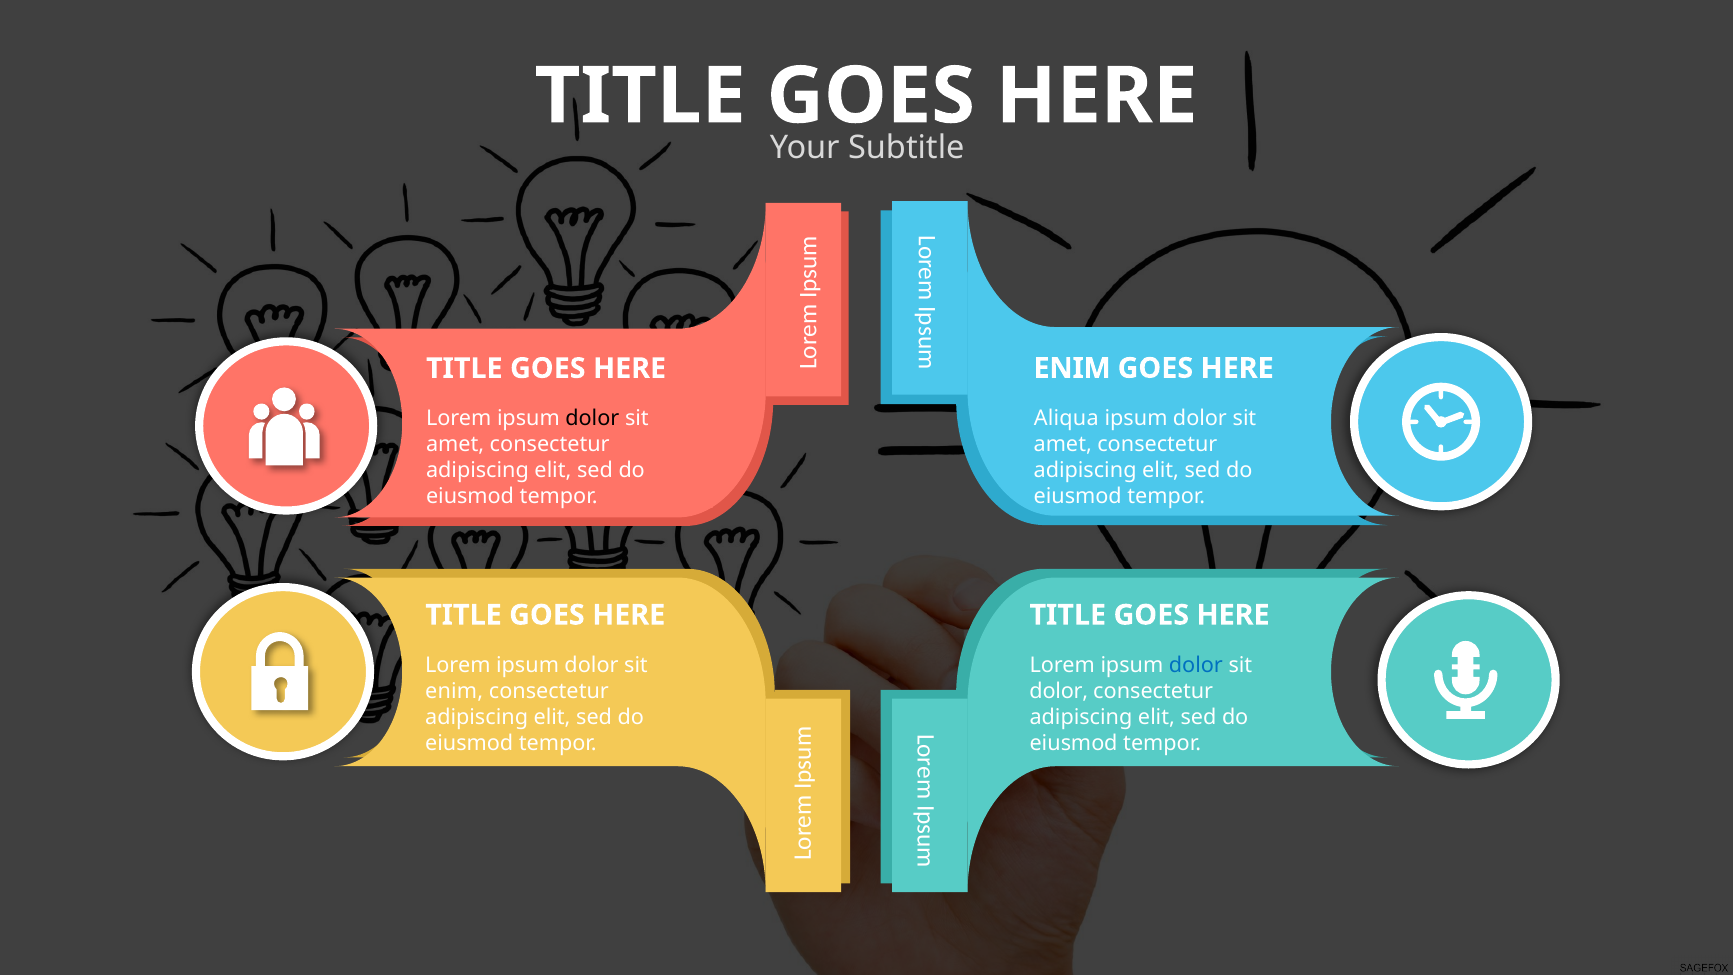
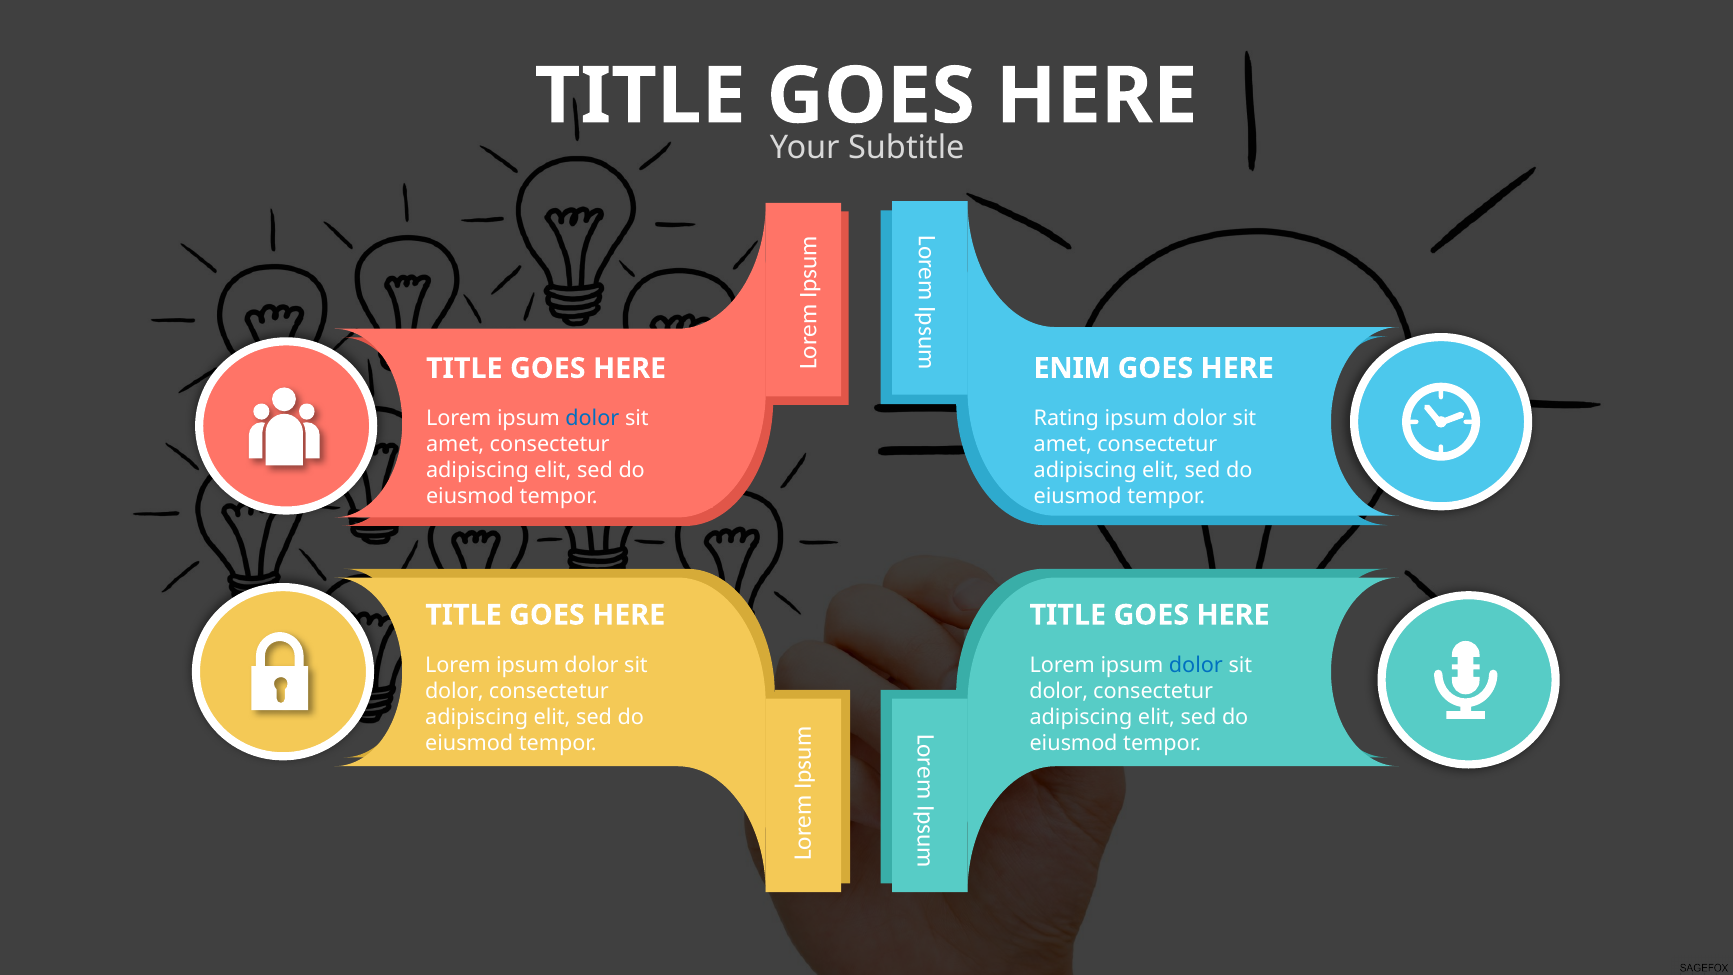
Aliqua: Aliqua -> Rating (1066, 418)
dolor colour: black -> blue (592, 418)
enim: enim -> dolor (454, 691)
